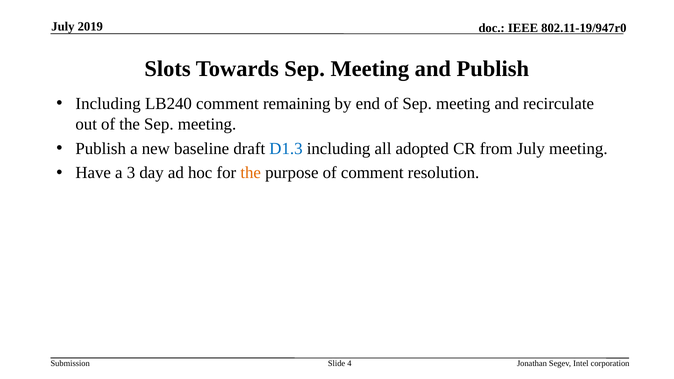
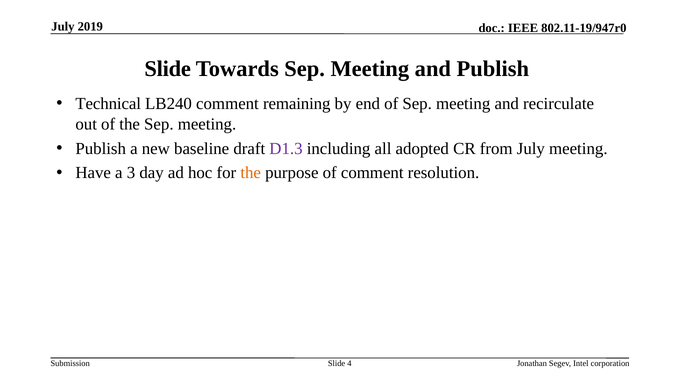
Slots: Slots -> Slide (168, 69)
Including: Including -> Technical (108, 104)
D1.3 colour: blue -> purple (286, 149)
